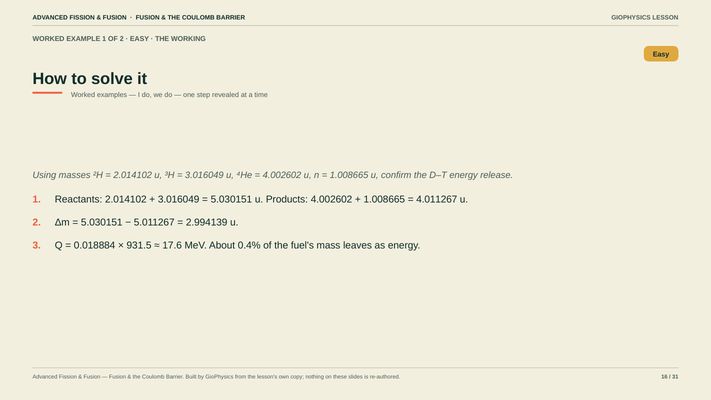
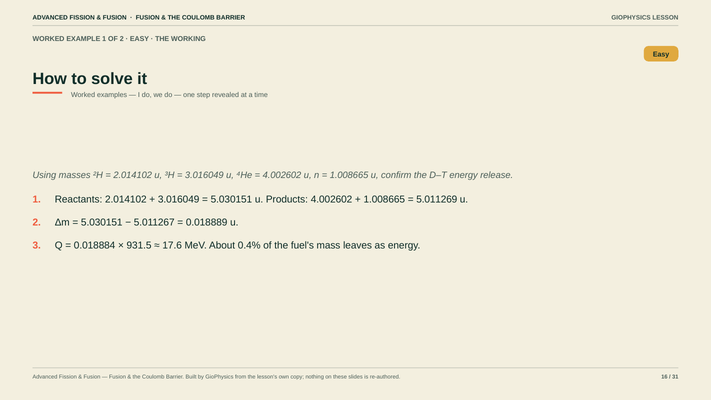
4.011267: 4.011267 -> 5.011269 (437, 199)
2.994139: 2.994139 -> 0.018889 (207, 222)
